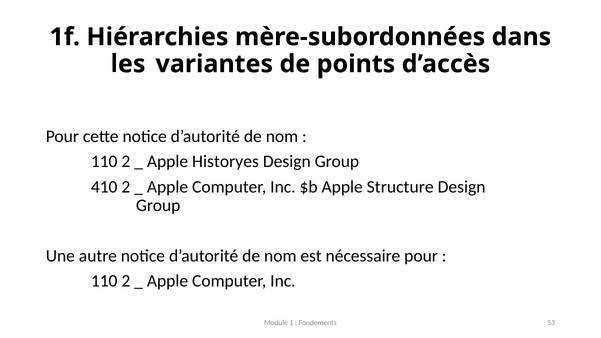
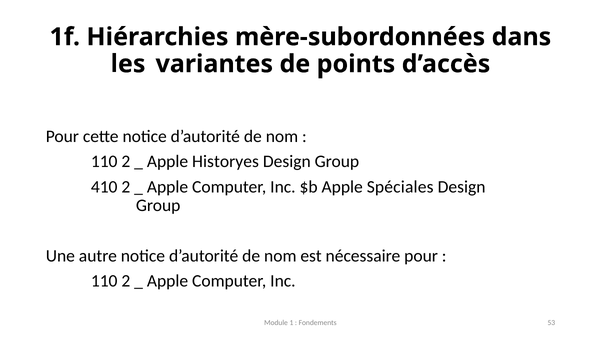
Structure: Structure -> Spéciales (400, 187)
